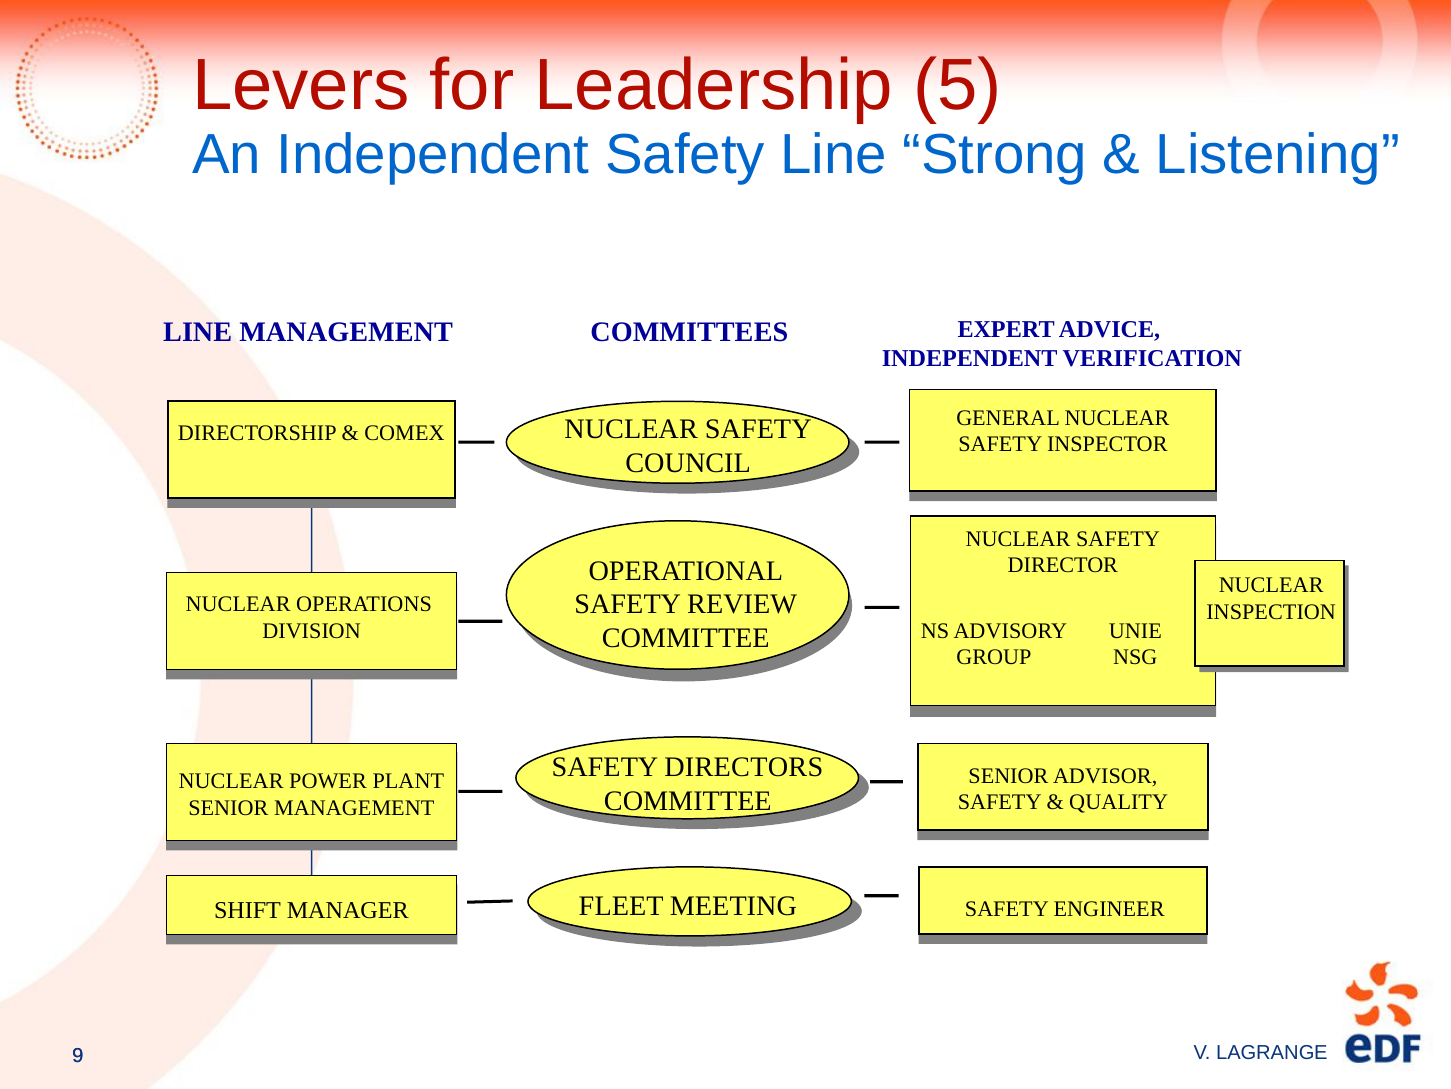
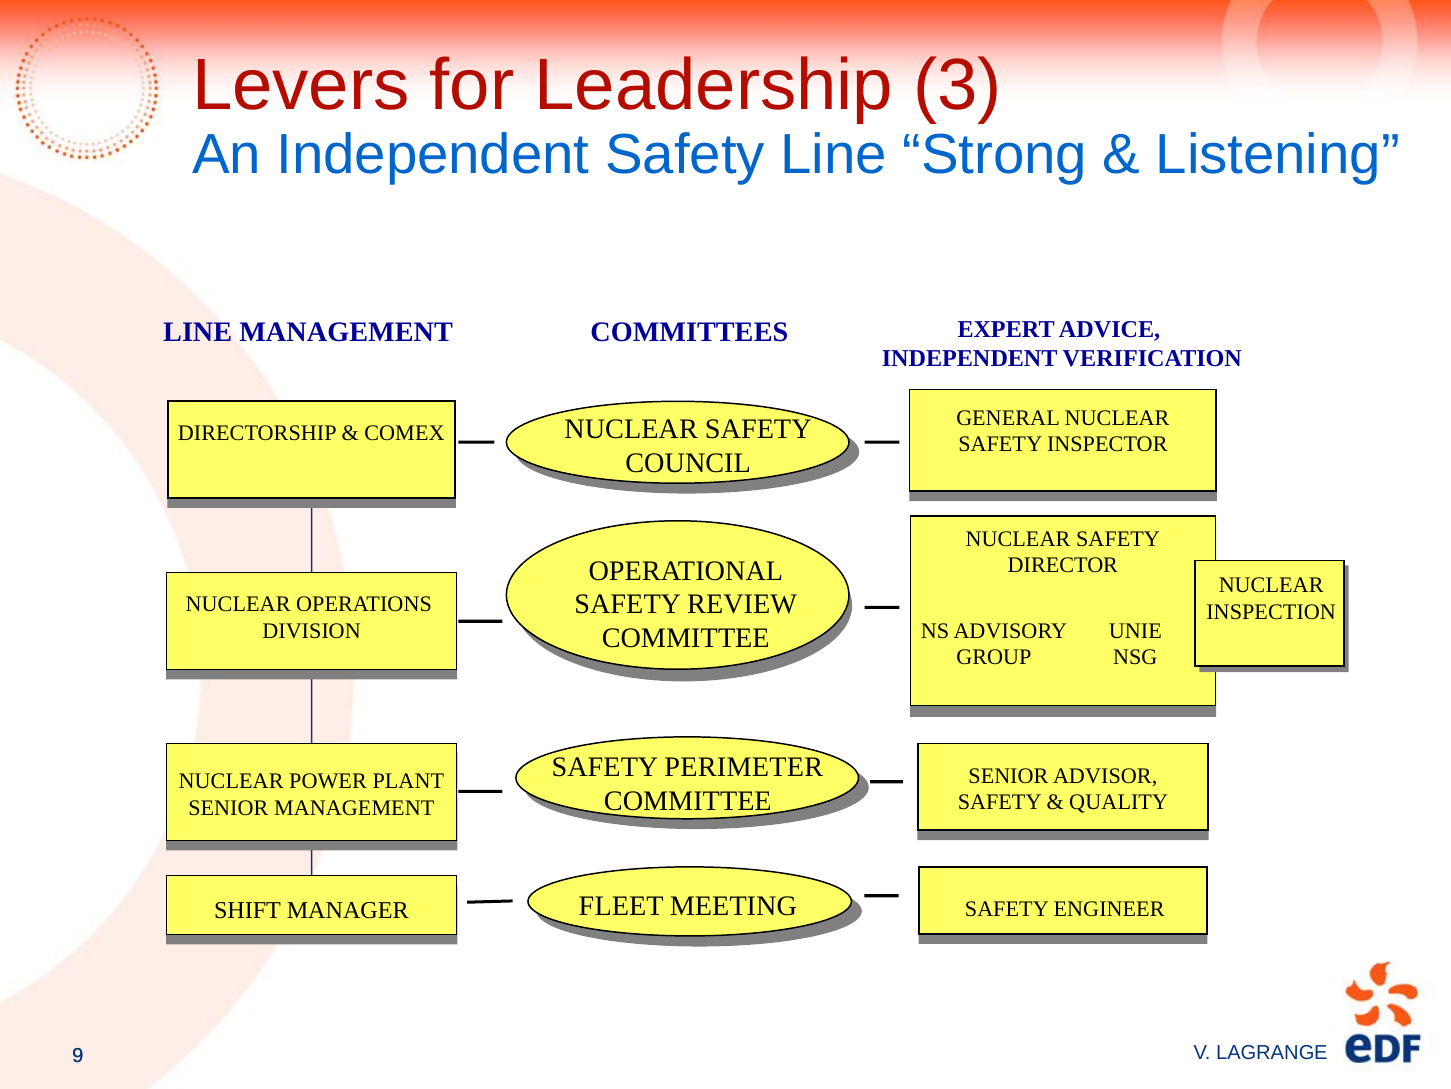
5: 5 -> 3 (958, 85)
SAFETY DIRECTORS: DIRECTORS -> PERIMETER (744, 767)
